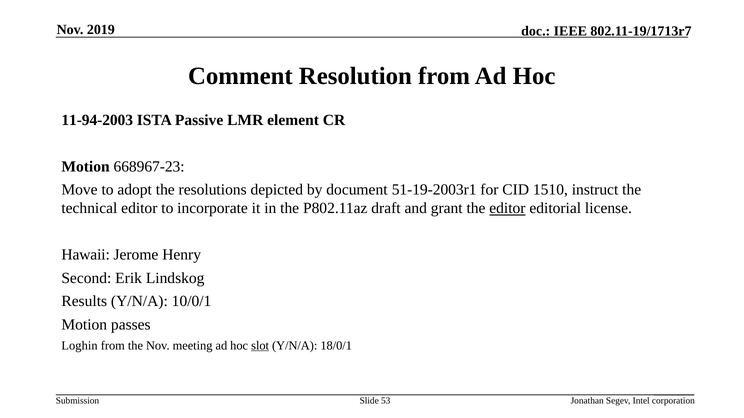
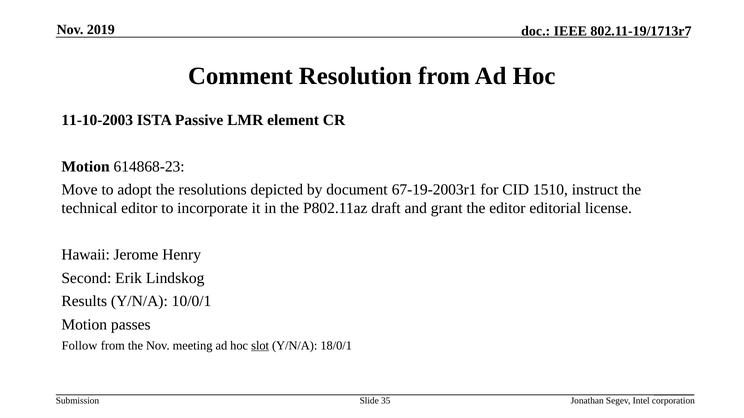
11-94-2003: 11-94-2003 -> 11-10-2003 (97, 120)
668967-23: 668967-23 -> 614868-23 (149, 167)
51-19-2003r1: 51-19-2003r1 -> 67-19-2003r1 (434, 190)
editor underline: present -> none (507, 208)
Loghin: Loghin -> Follow (80, 346)
53: 53 -> 35 (386, 401)
